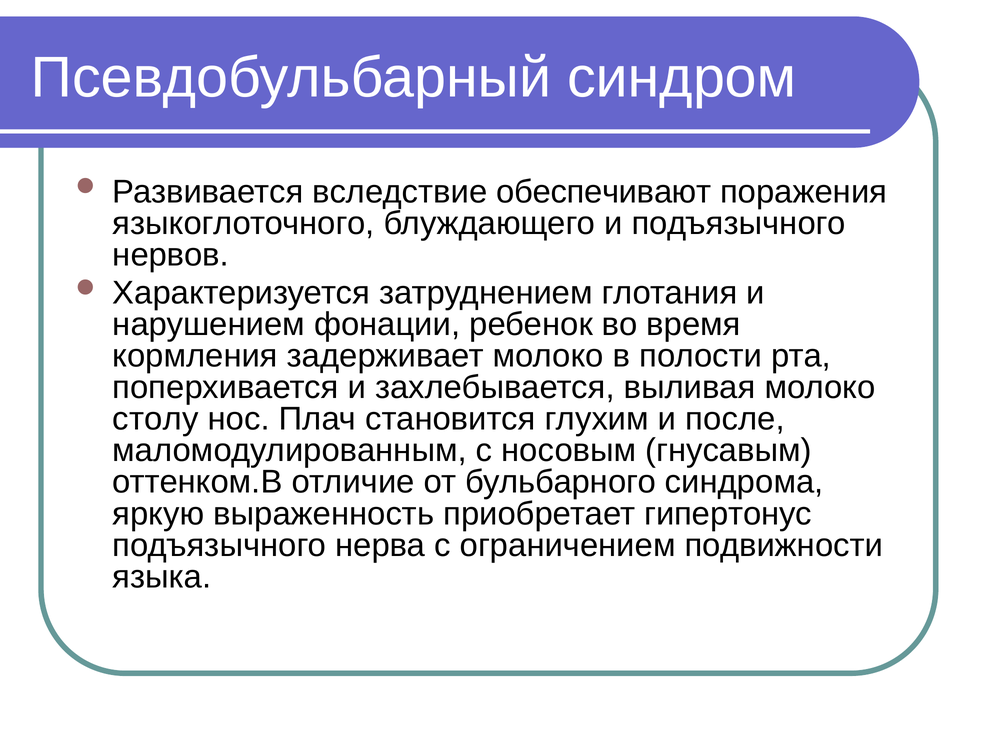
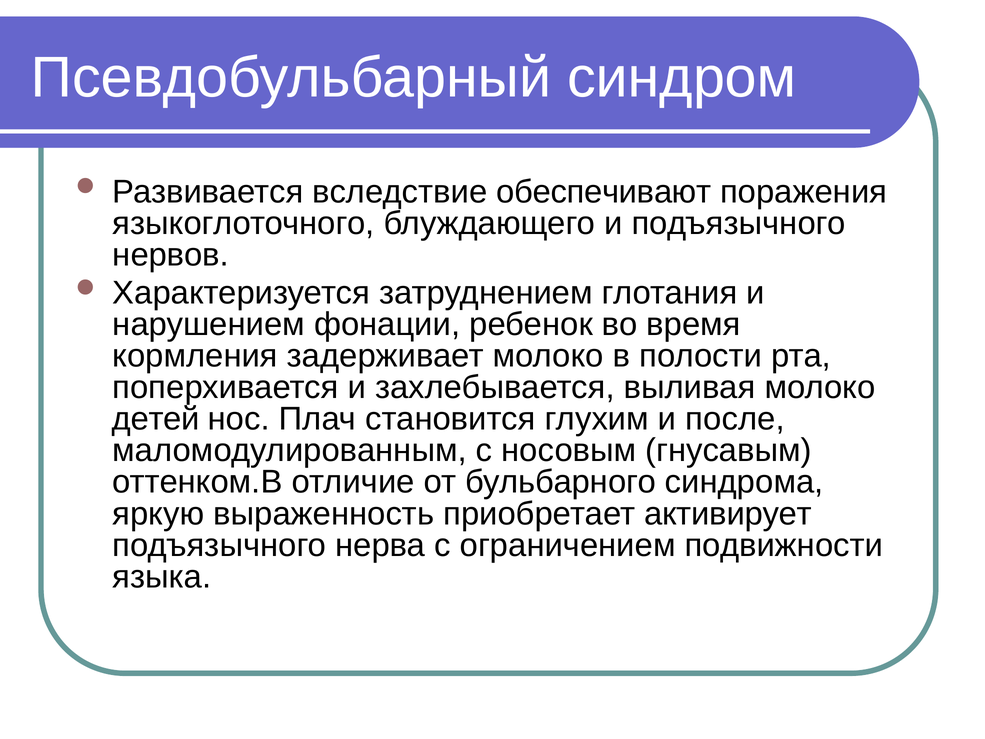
столу: столу -> детей (156, 419)
гипертонус: гипертонус -> активирует (728, 513)
